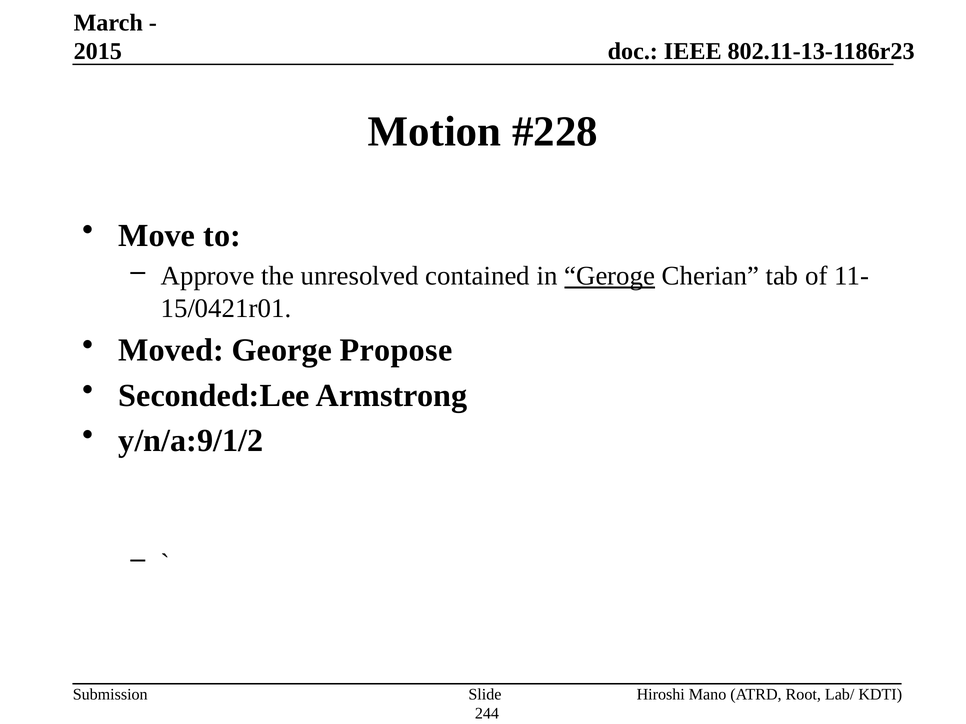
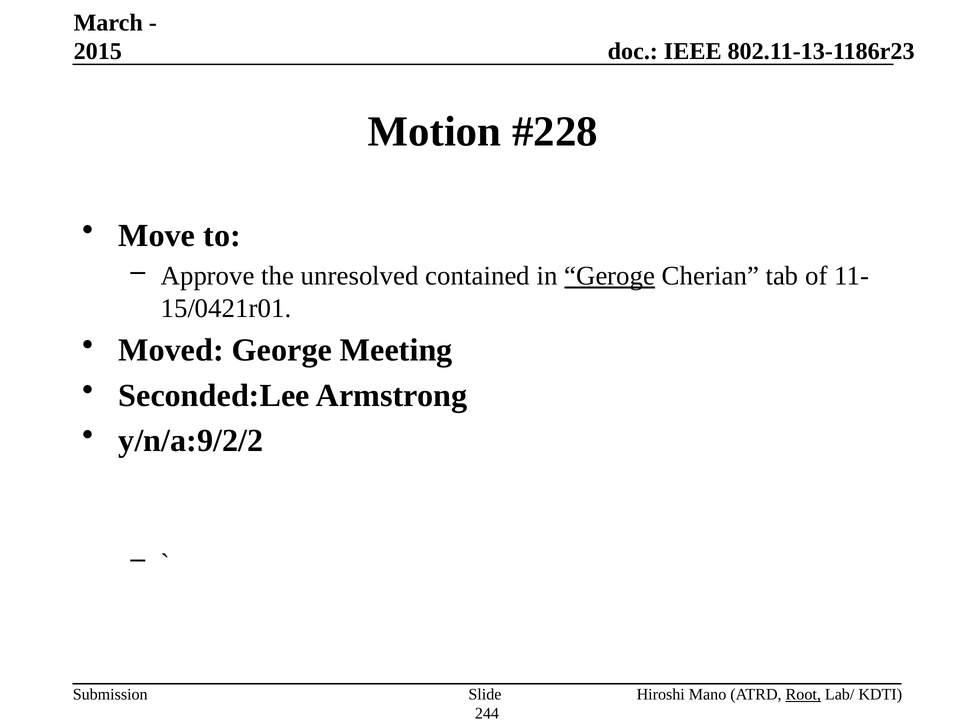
Propose: Propose -> Meeting (396, 351)
y/n/a:9/1/2: y/n/a:9/1/2 -> y/n/a:9/2/2 (191, 441)
Root underline: none -> present (803, 695)
